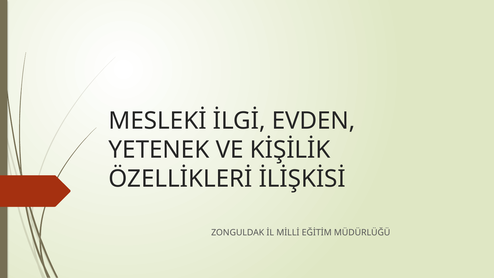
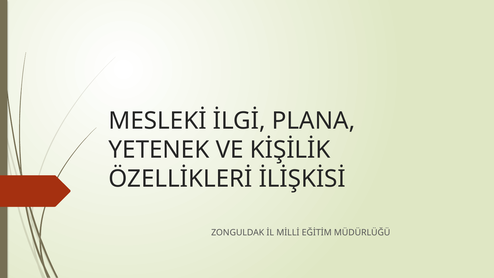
EVDEN: EVDEN -> PLANA (314, 121)
